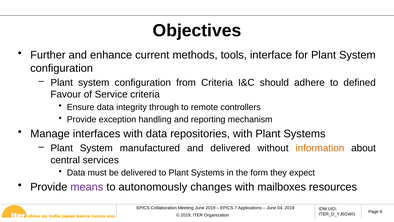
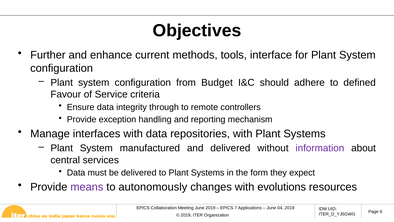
from Criteria: Criteria -> Budget (217, 82)
information colour: orange -> purple (320, 148)
mailboxes: mailboxes -> evolutions (282, 187)
